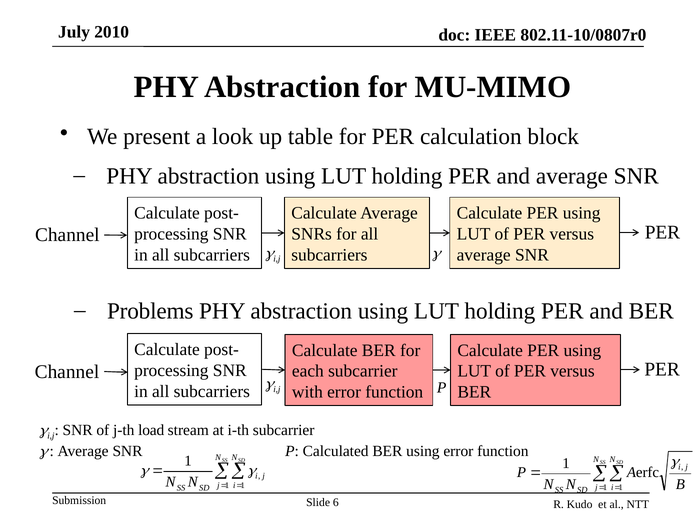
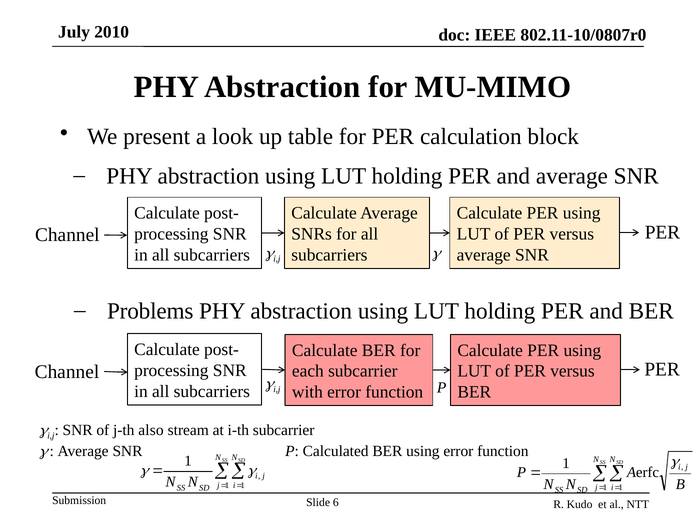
load: load -> also (151, 430)
